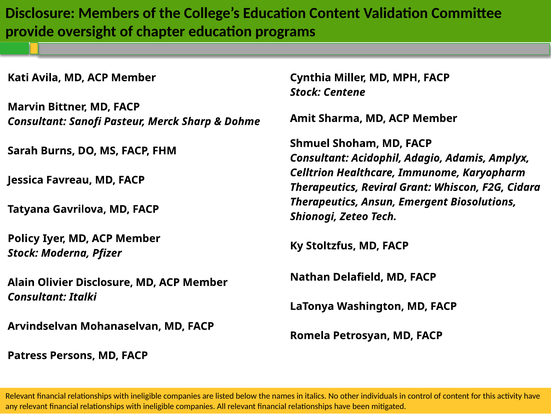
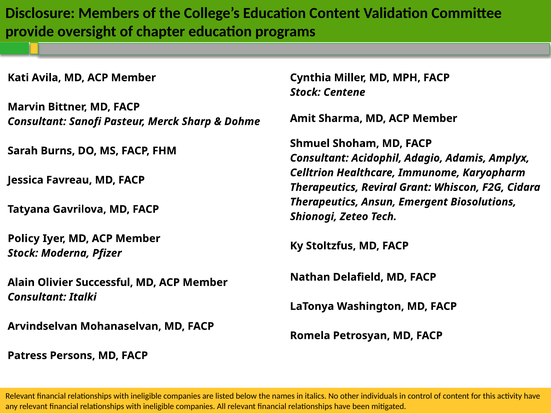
Olivier Disclosure: Disclosure -> Successful (104, 282)
